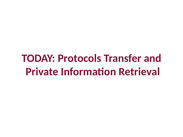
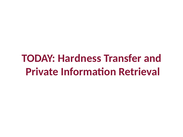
Protocols: Protocols -> Hardness (79, 58)
